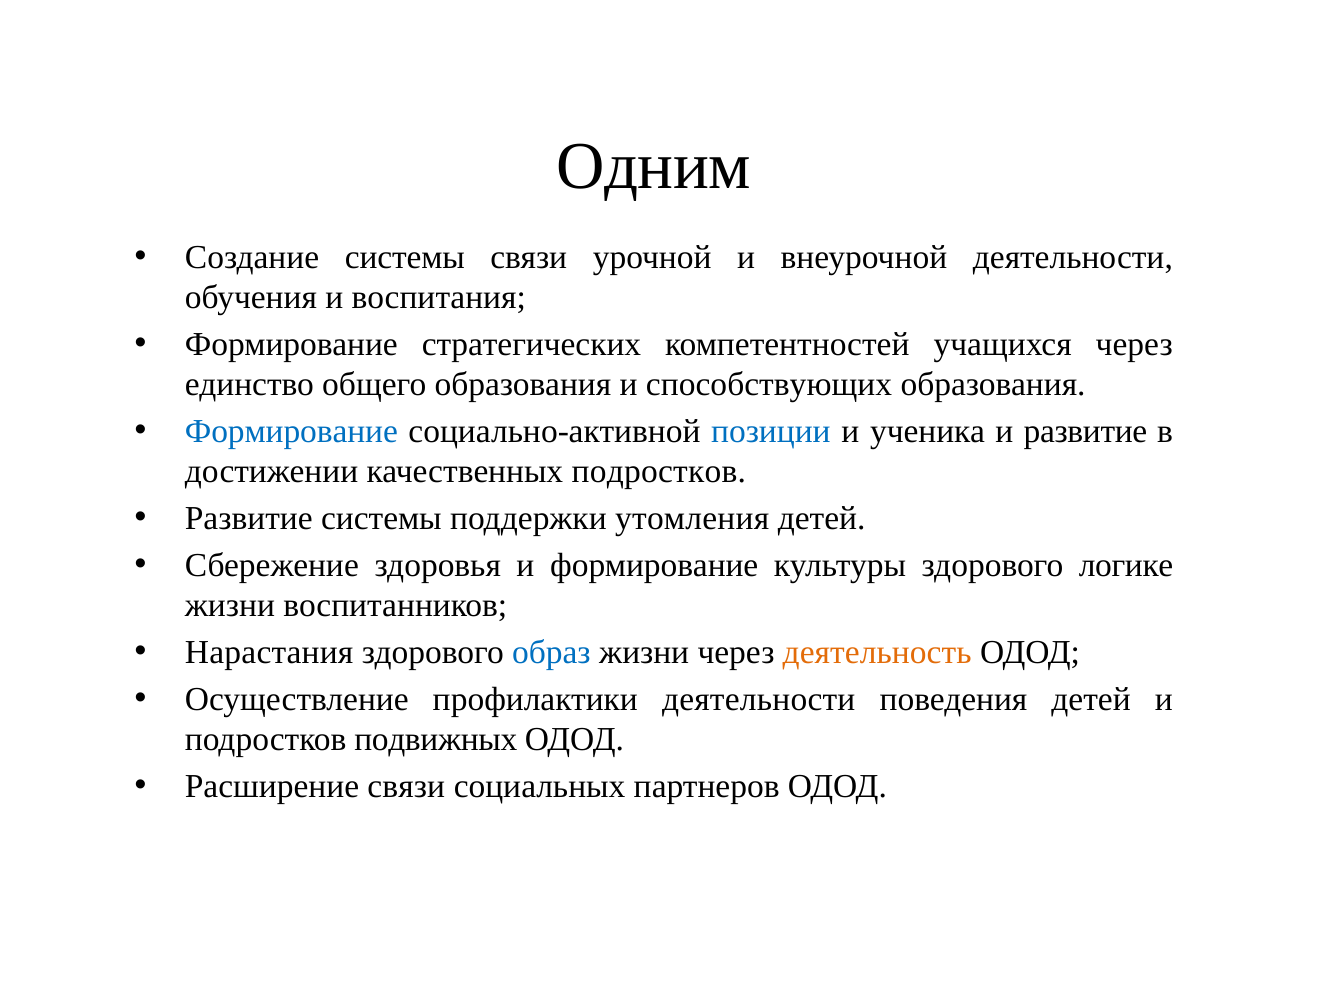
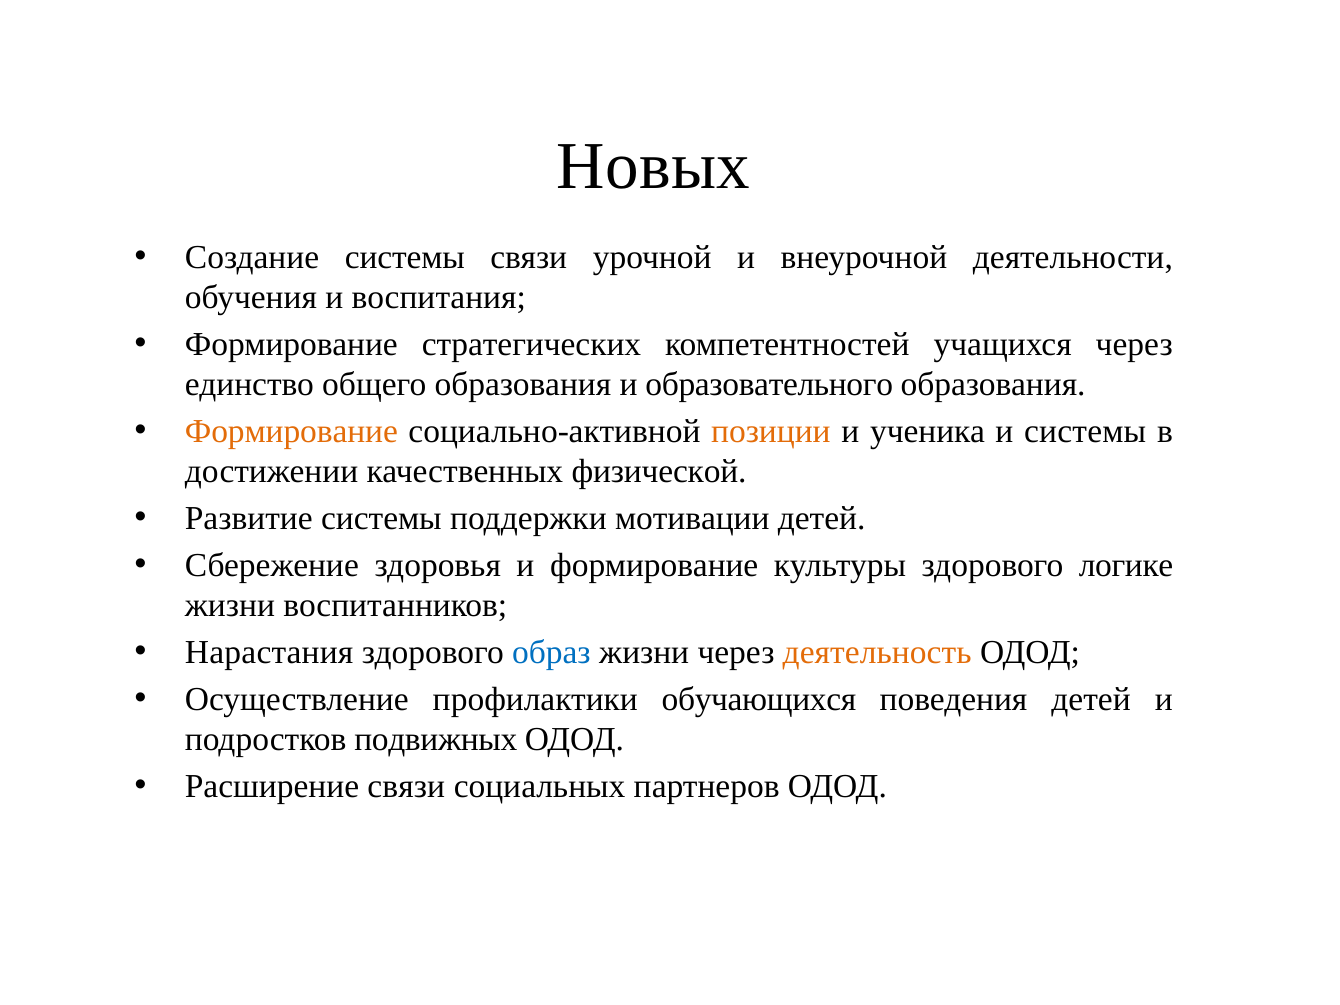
Одним: Одним -> Новых (653, 166)
способствующих: способствующих -> образовательного (769, 385)
Формирование colour: blue -> orange (291, 431)
позиции colour: blue -> orange (771, 431)
и развитие: развитие -> системы (1085, 431)
качественных подростков: подростков -> физической (659, 472)
утомления: утомления -> мотивации (692, 519)
профилактики деятельности: деятельности -> обучающихся (759, 699)
